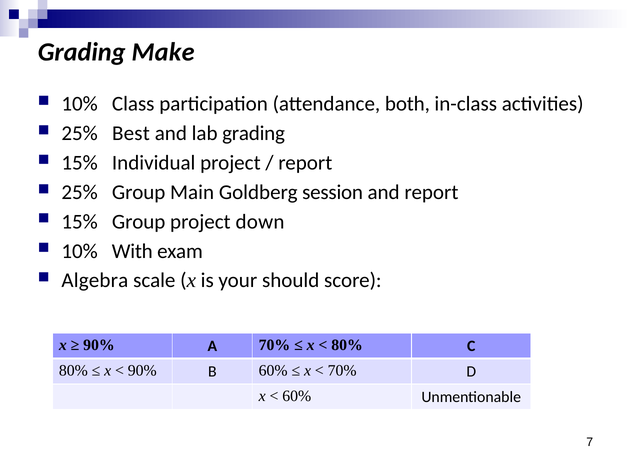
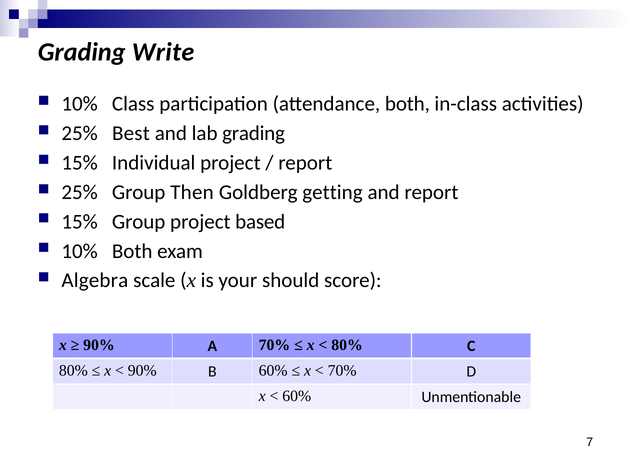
Make: Make -> Write (163, 52)
Main: Main -> Then (192, 192)
session: session -> getting (332, 192)
down: down -> based (260, 222)
10% With: With -> Both (132, 251)
